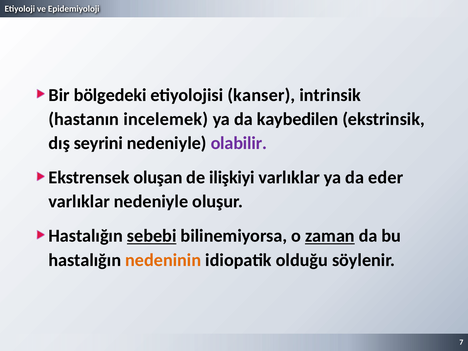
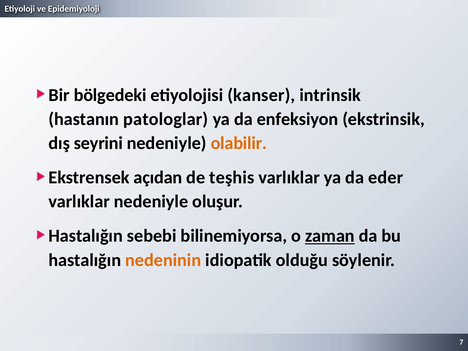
incelemek: incelemek -> patologlar (166, 119)
kaybedilen: kaybedilen -> enfeksiyon (298, 119)
olabilir colour: purple -> orange (239, 143)
oluşan: oluşan -> açıdan (158, 178)
ilişkiyi: ilişkiyi -> teşhis (232, 178)
sebebi underline: present -> none (152, 236)
